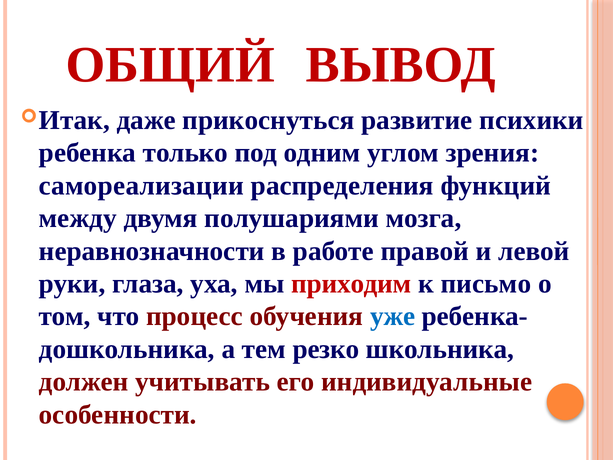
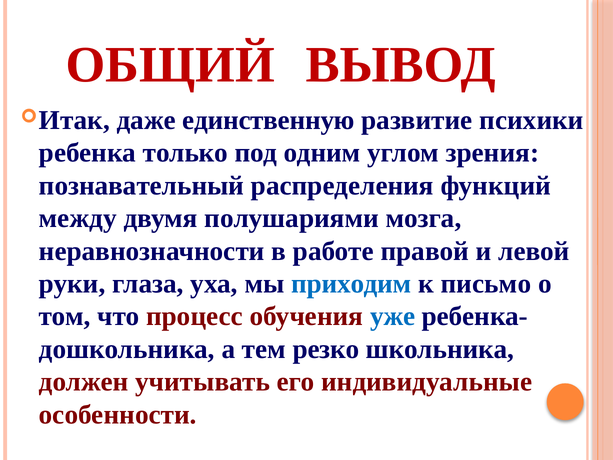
прикоснуться: прикоснуться -> единственную (269, 120)
самореализации: самореализации -> познавательный (142, 185)
приходим colour: red -> blue (351, 284)
